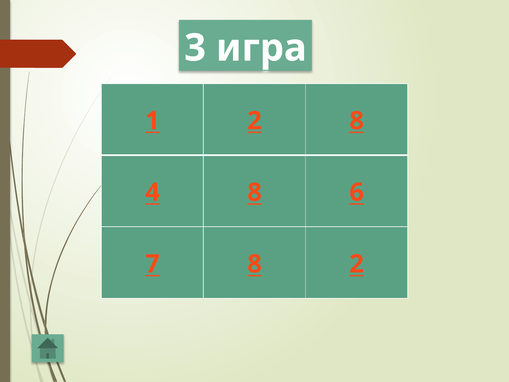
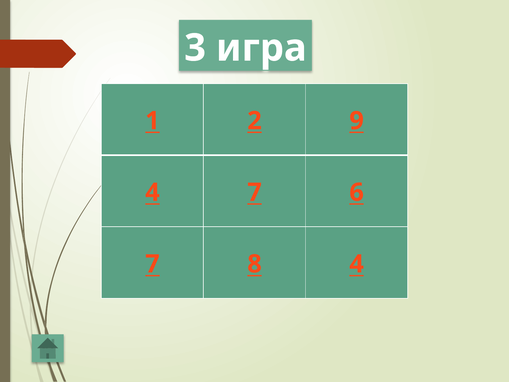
2 8: 8 -> 9 (357, 121)
4 8: 8 -> 7 (255, 192)
8 2: 2 -> 4 (357, 264)
